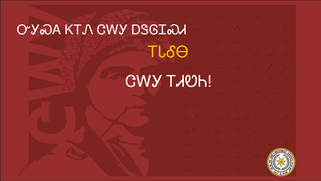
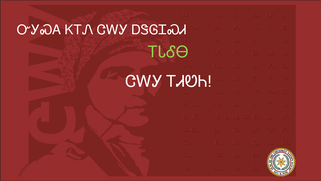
ᎢᏓᎴᎾ colour: yellow -> light green (169, 52)
